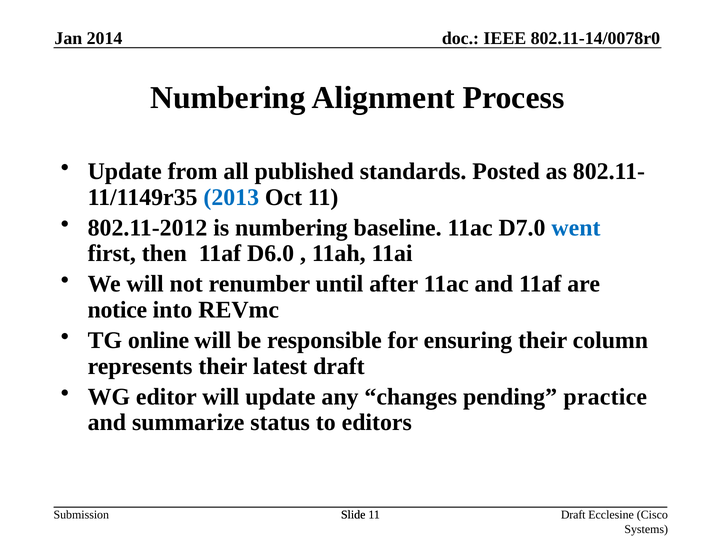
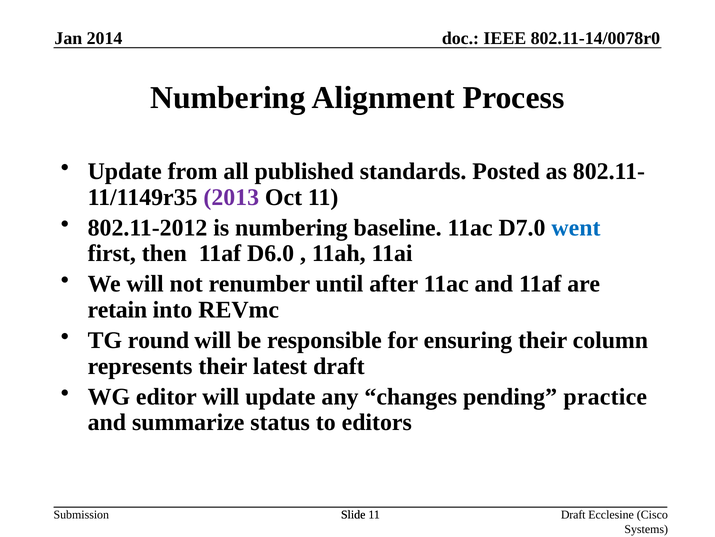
2013 colour: blue -> purple (231, 197)
notice: notice -> retain (117, 309)
online: online -> round (159, 340)
